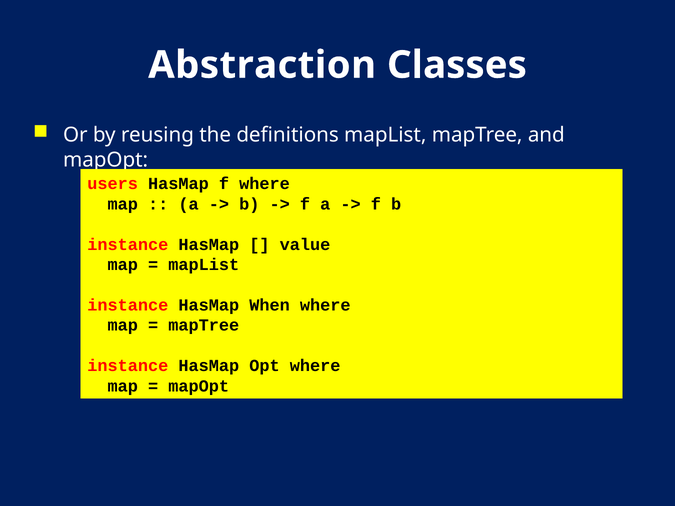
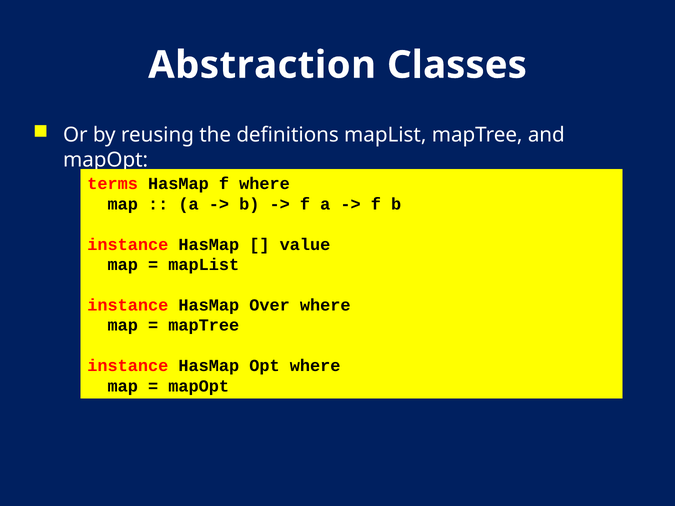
users: users -> terms (113, 184)
When: When -> Over (270, 305)
